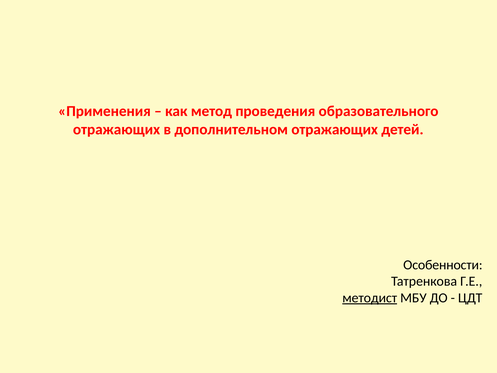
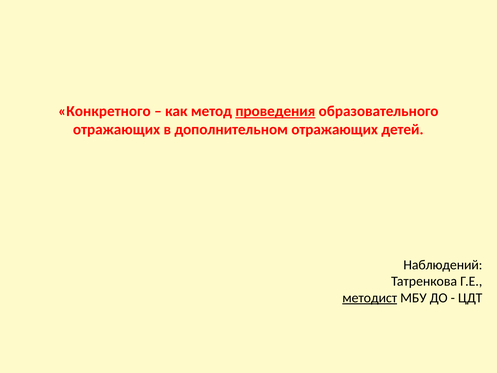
Применения: Применения -> Конкретного (104, 111)
проведения underline: none -> present (275, 111)
Особенности: Особенности -> Наблюдений (443, 265)
